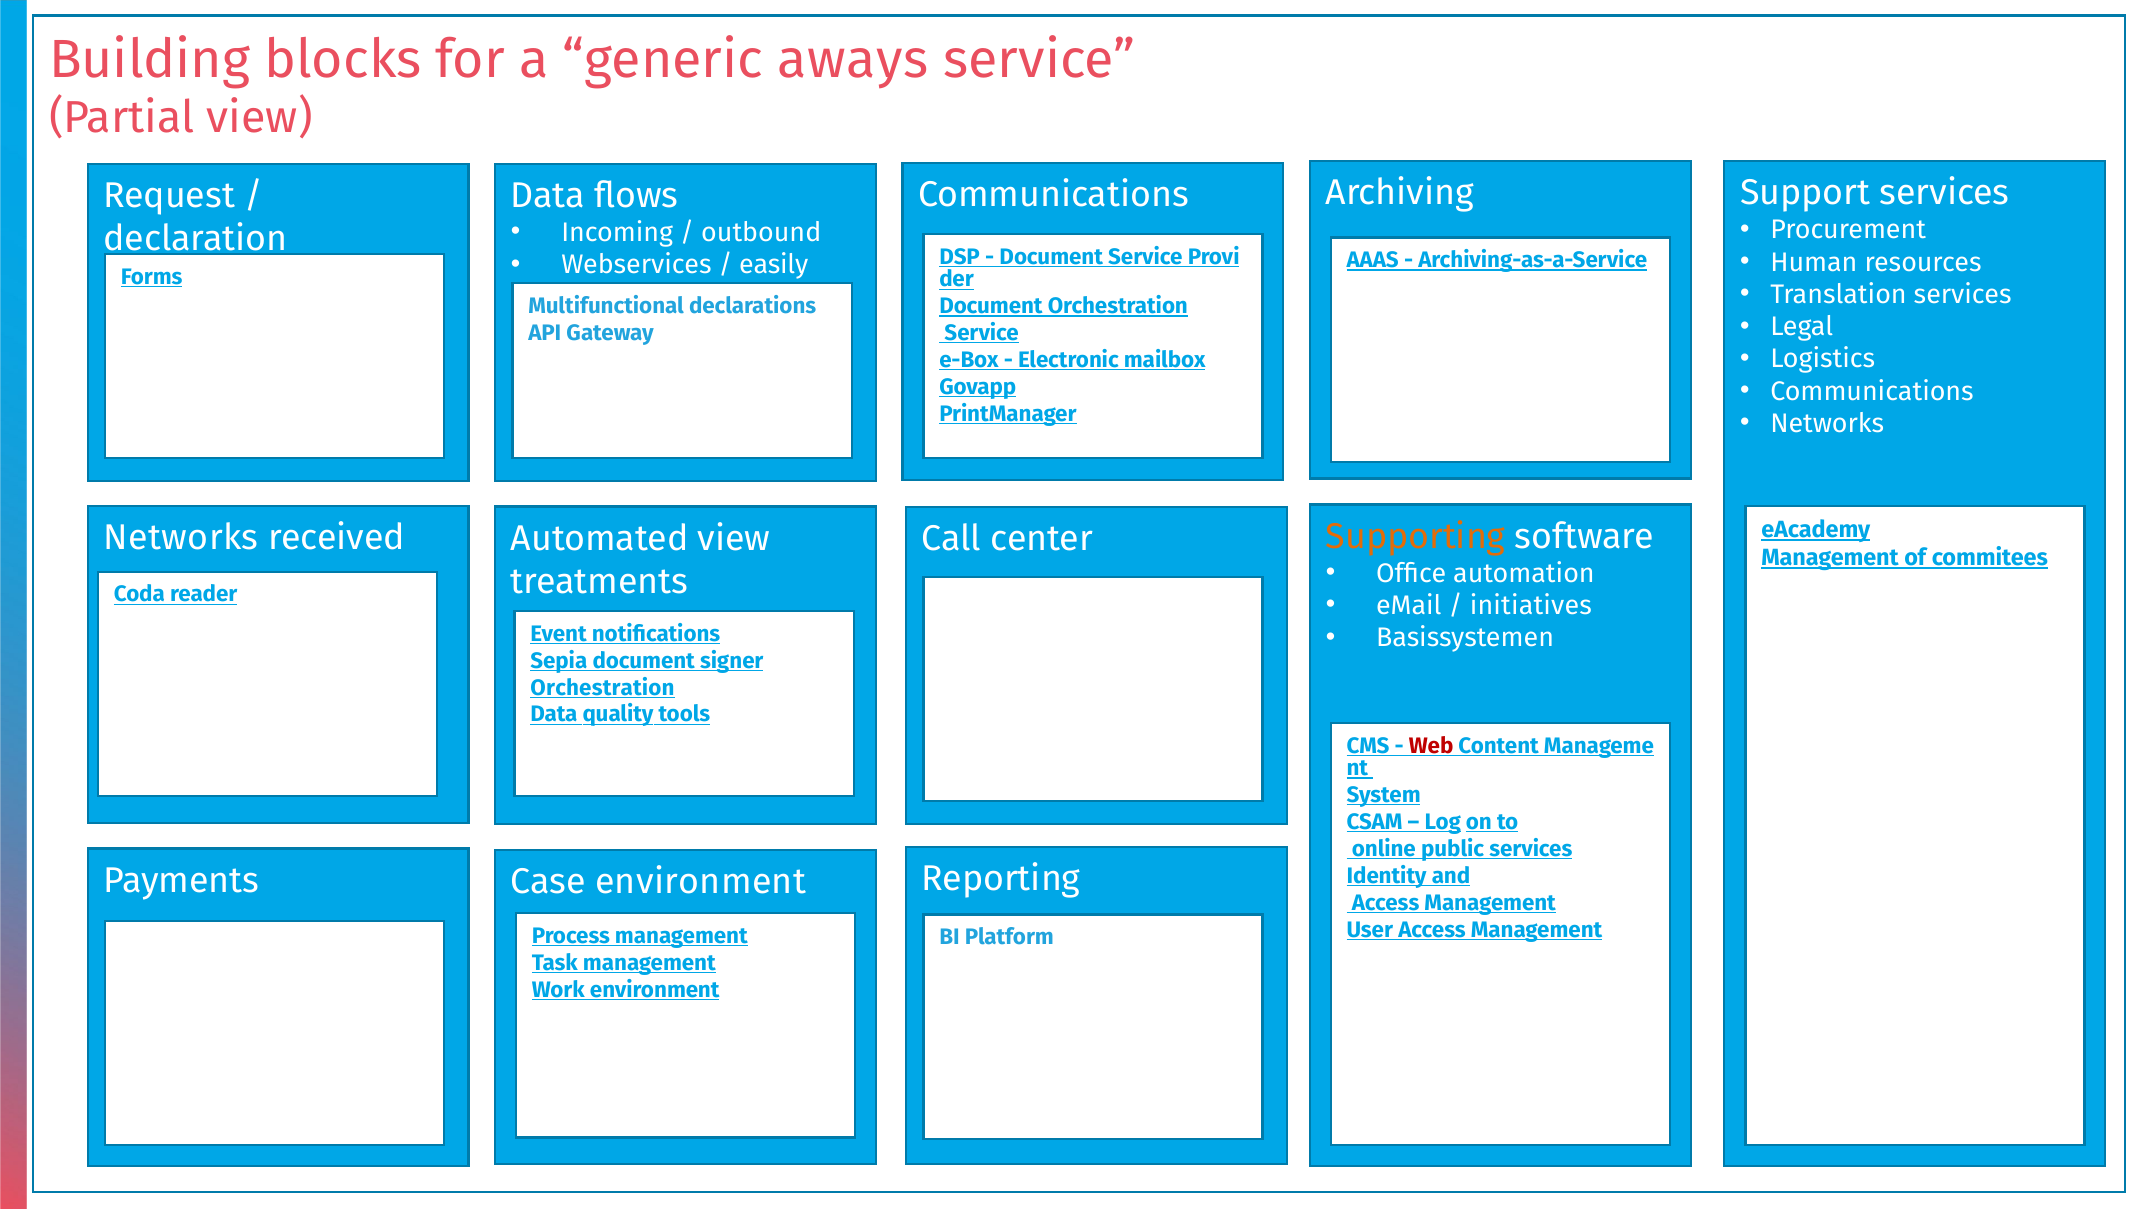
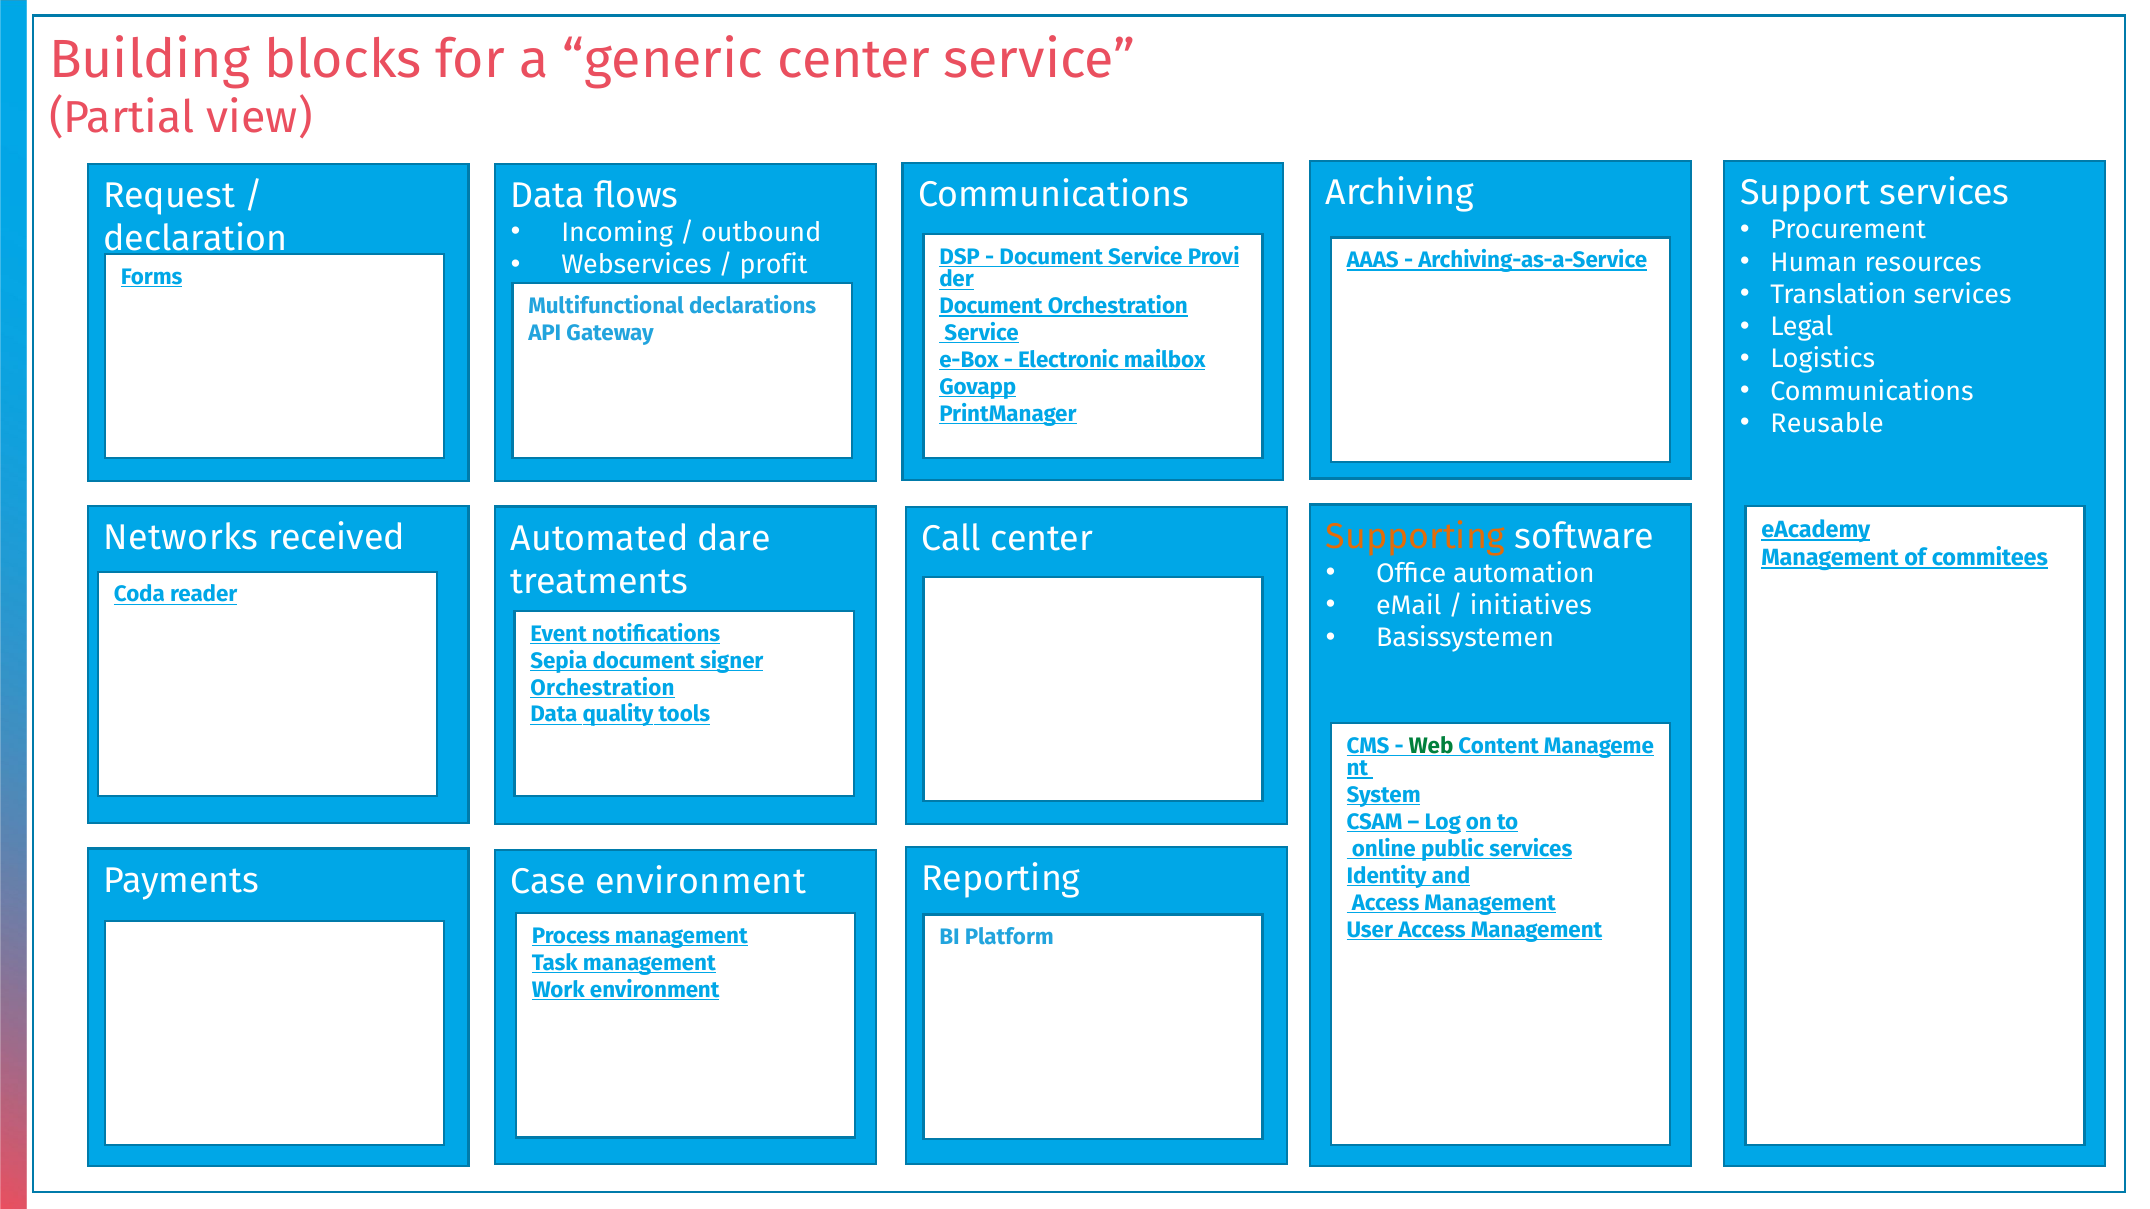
generic aways: aways -> center (854, 59)
easily: easily -> profit (774, 265)
Networks: Networks -> Reusable (1827, 424)
Automated view: view -> dare (734, 539)
Web colour: red -> green (1431, 746)
